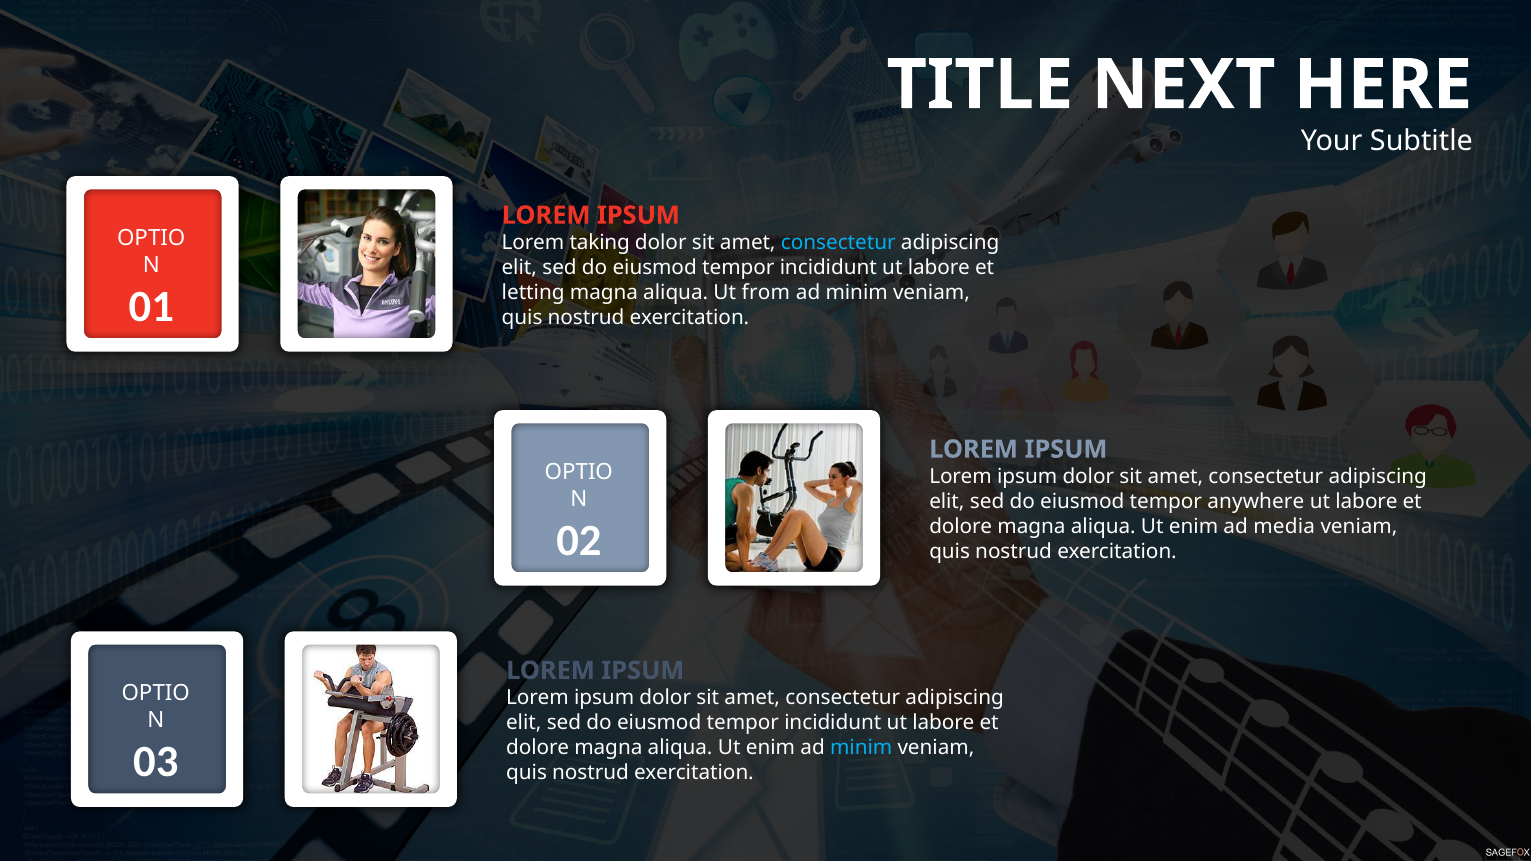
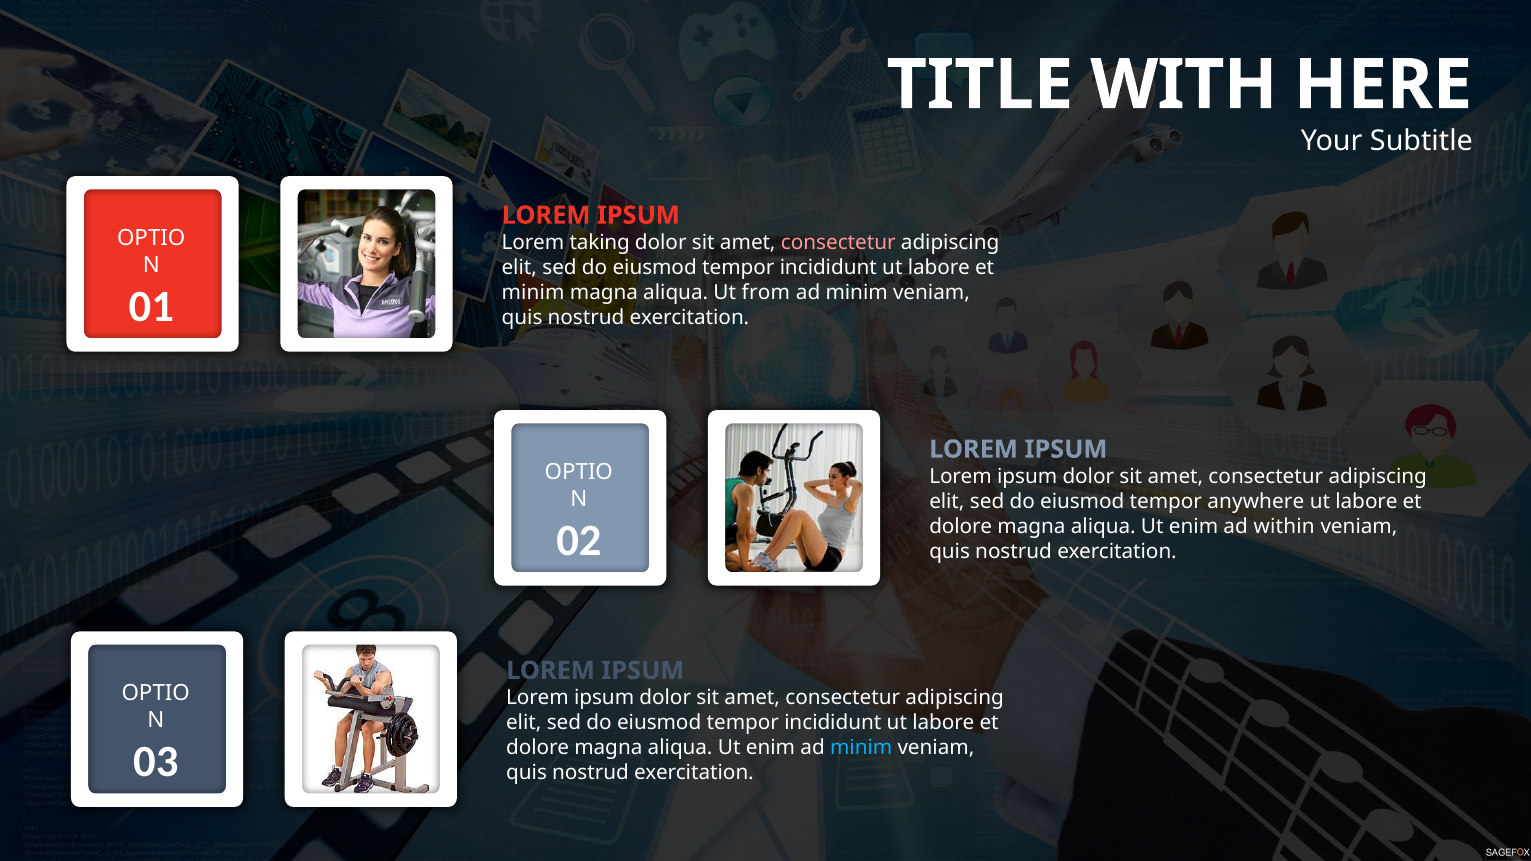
NEXT: NEXT -> WITH (1184, 85)
consectetur colour: light blue -> pink (838, 243)
letting: letting -> minim (533, 293)
media: media -> within (1284, 527)
